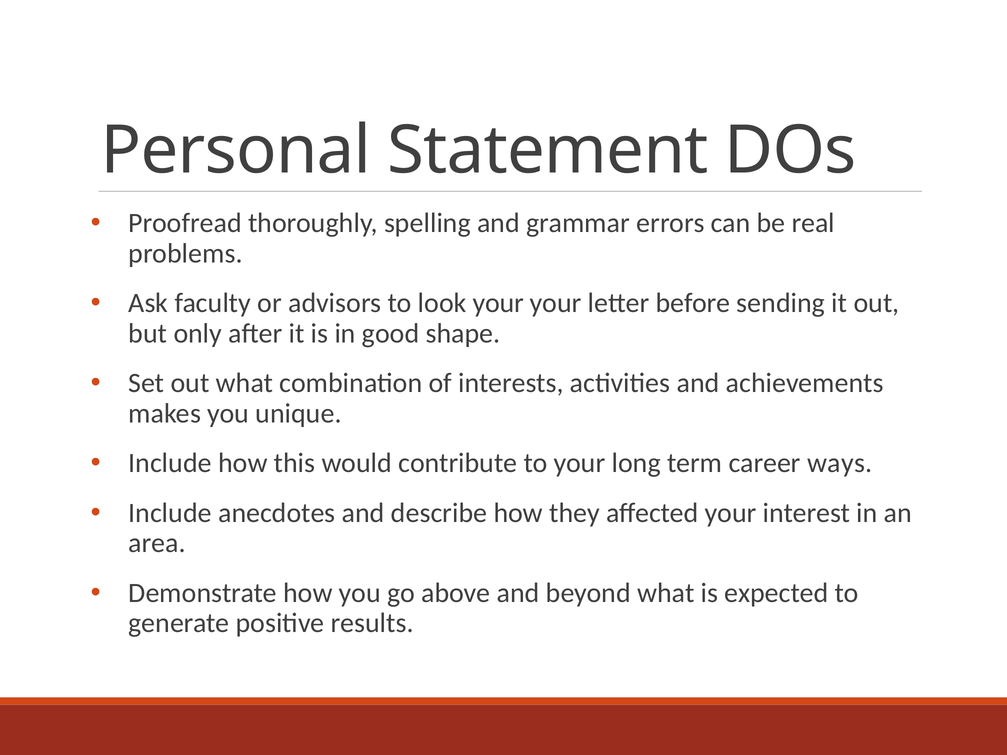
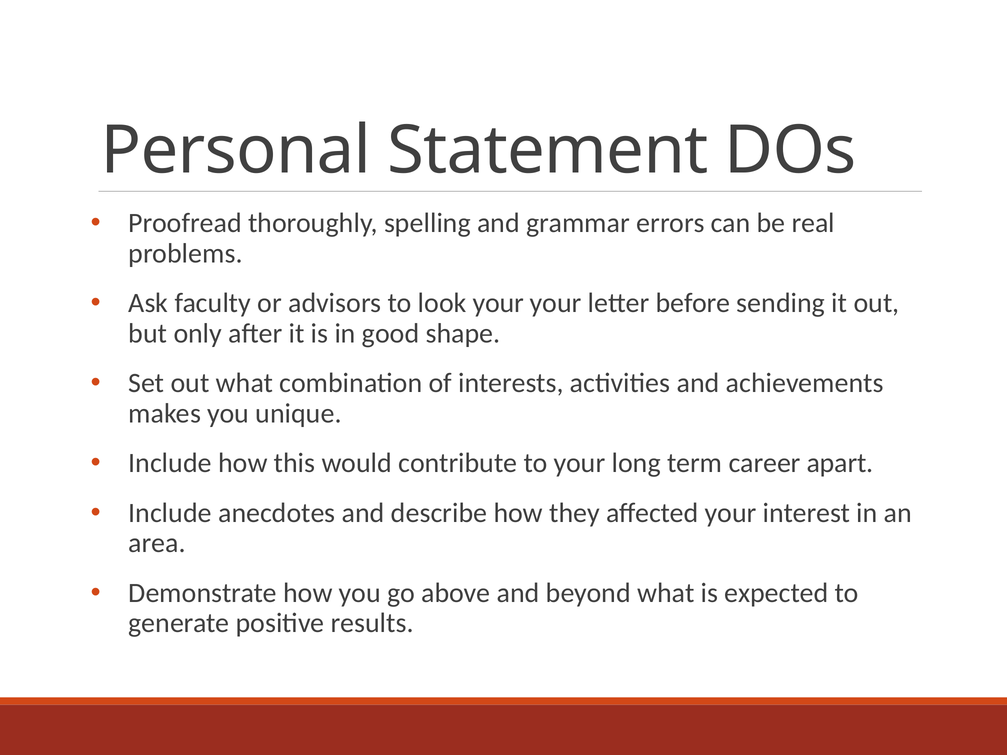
ways: ways -> apart (840, 463)
